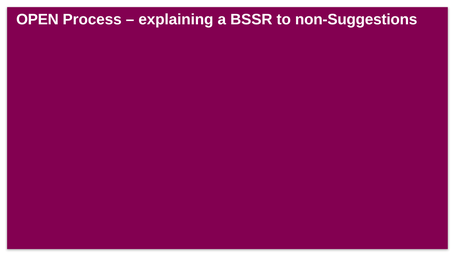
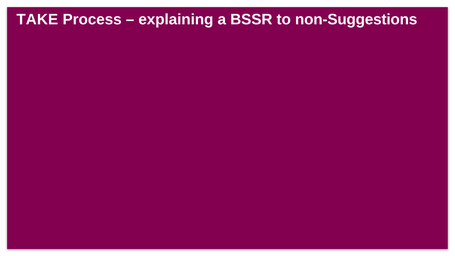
OPEN: OPEN -> TAKE (37, 20)
